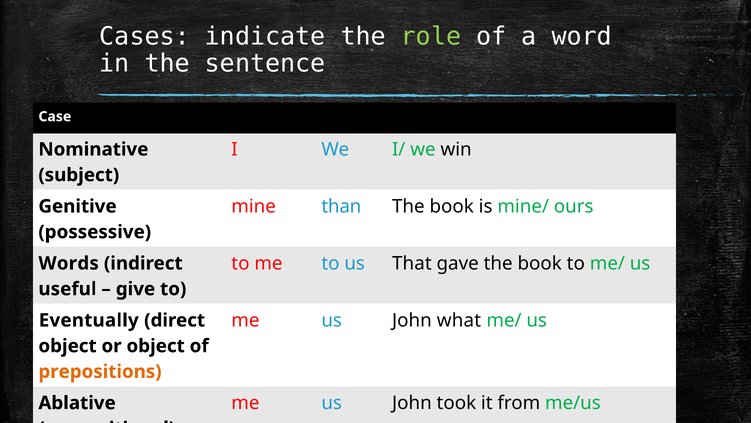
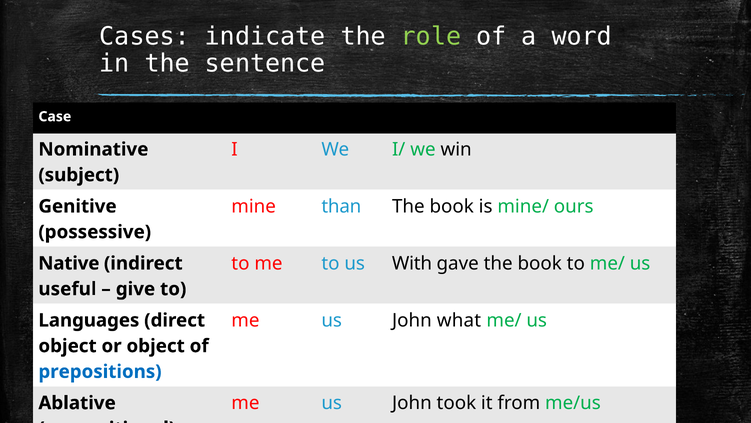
That: That -> With (412, 263)
Words: Words -> Native (69, 263)
Eventually: Eventually -> Languages (89, 320)
prepositions colour: orange -> blue (100, 371)
